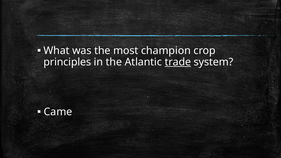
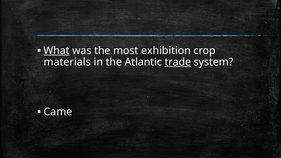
What underline: none -> present (57, 51)
champion: champion -> exhibition (166, 51)
principles: principles -> materials (67, 62)
